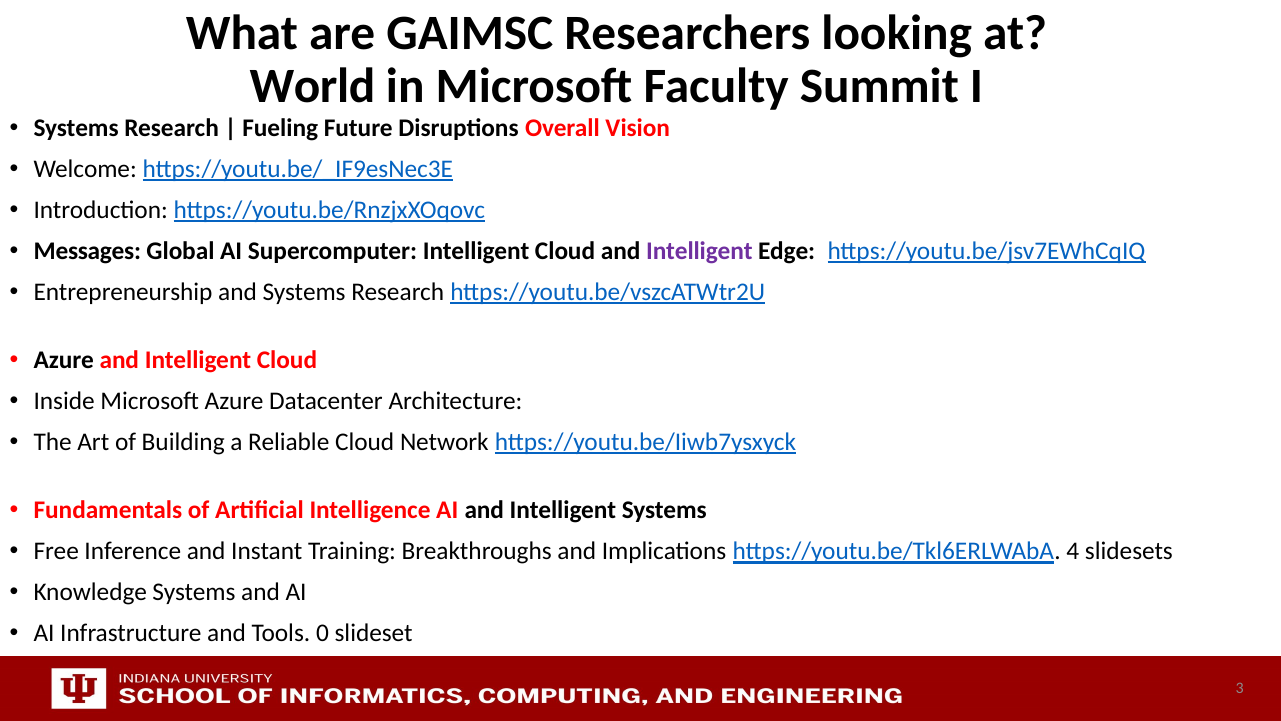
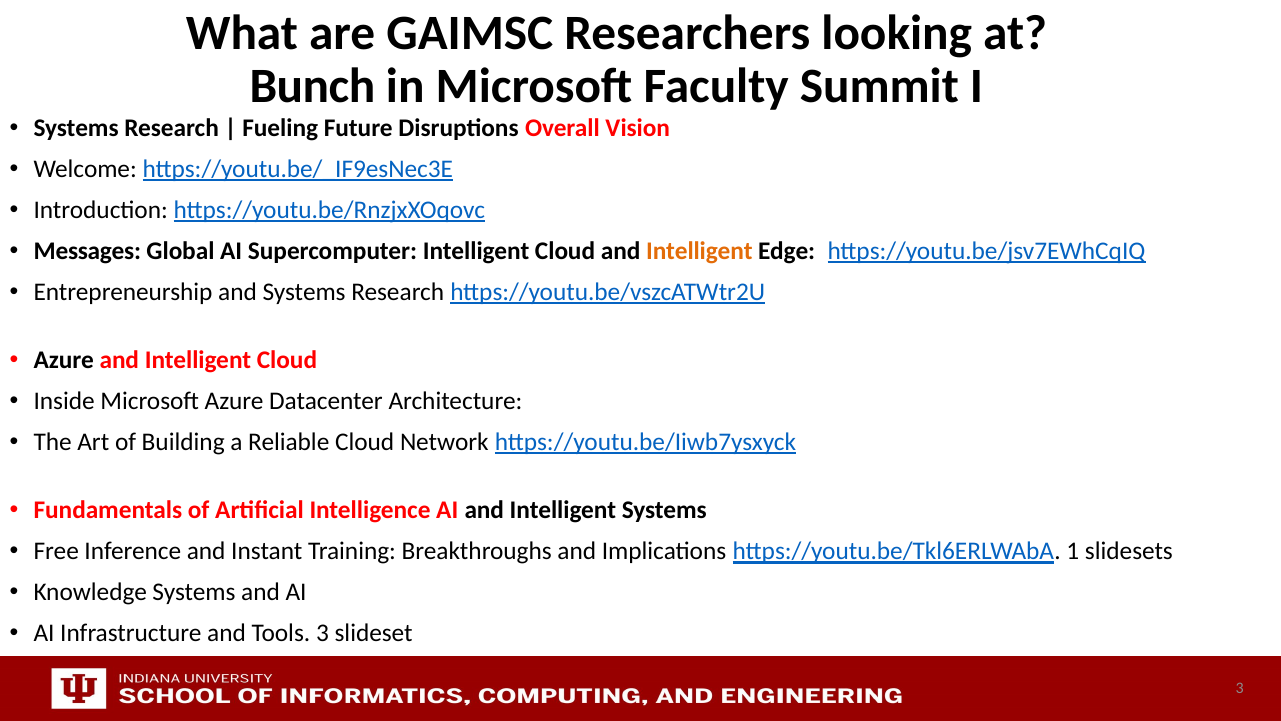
World: World -> Bunch (312, 86)
Intelligent colour: purple -> orange (699, 251)
4: 4 -> 1 (1073, 551)
Tools 0: 0 -> 3 (322, 633)
